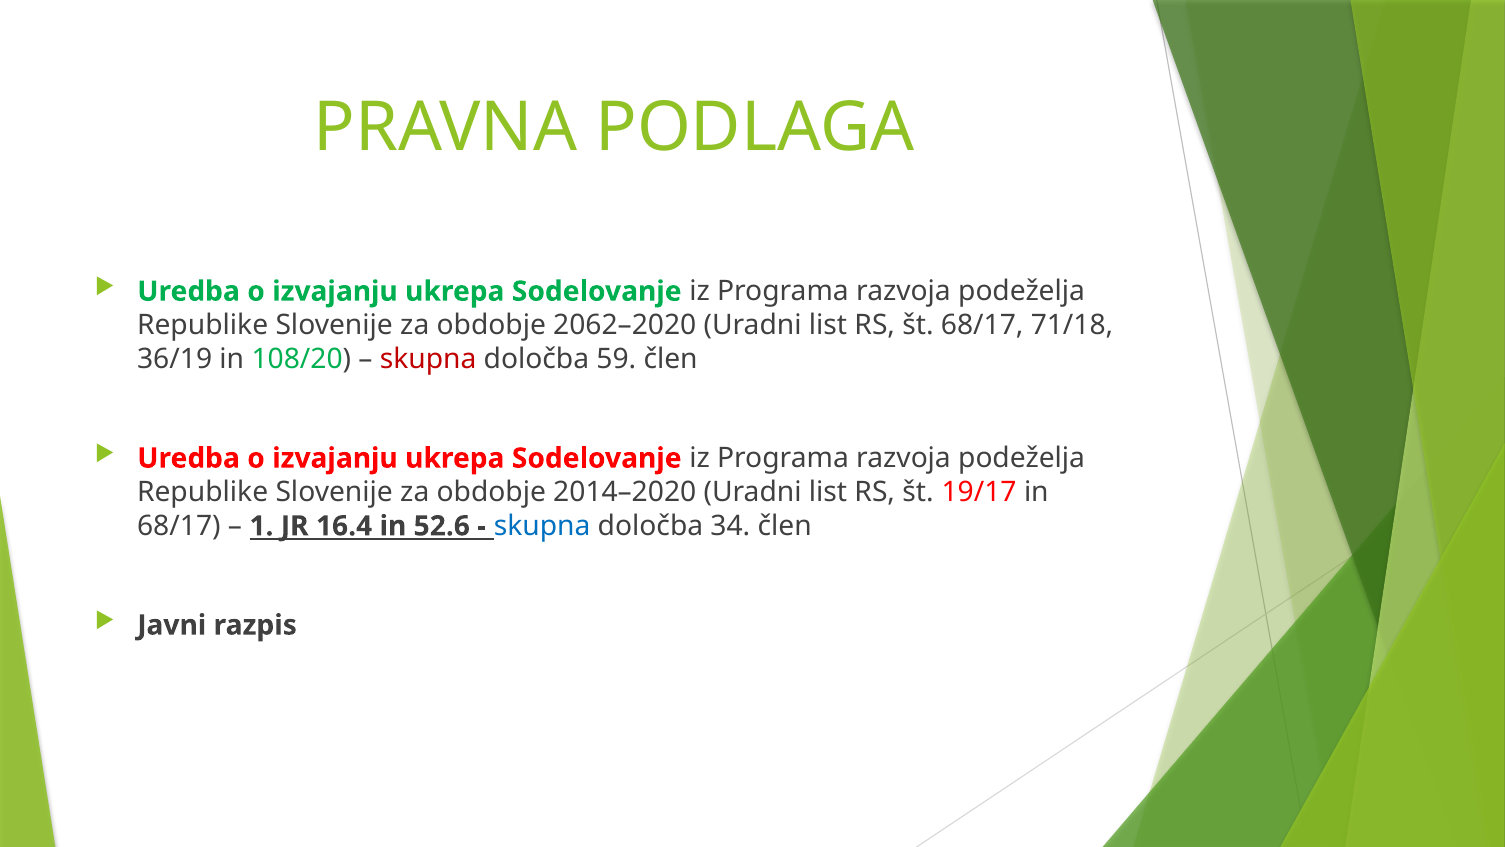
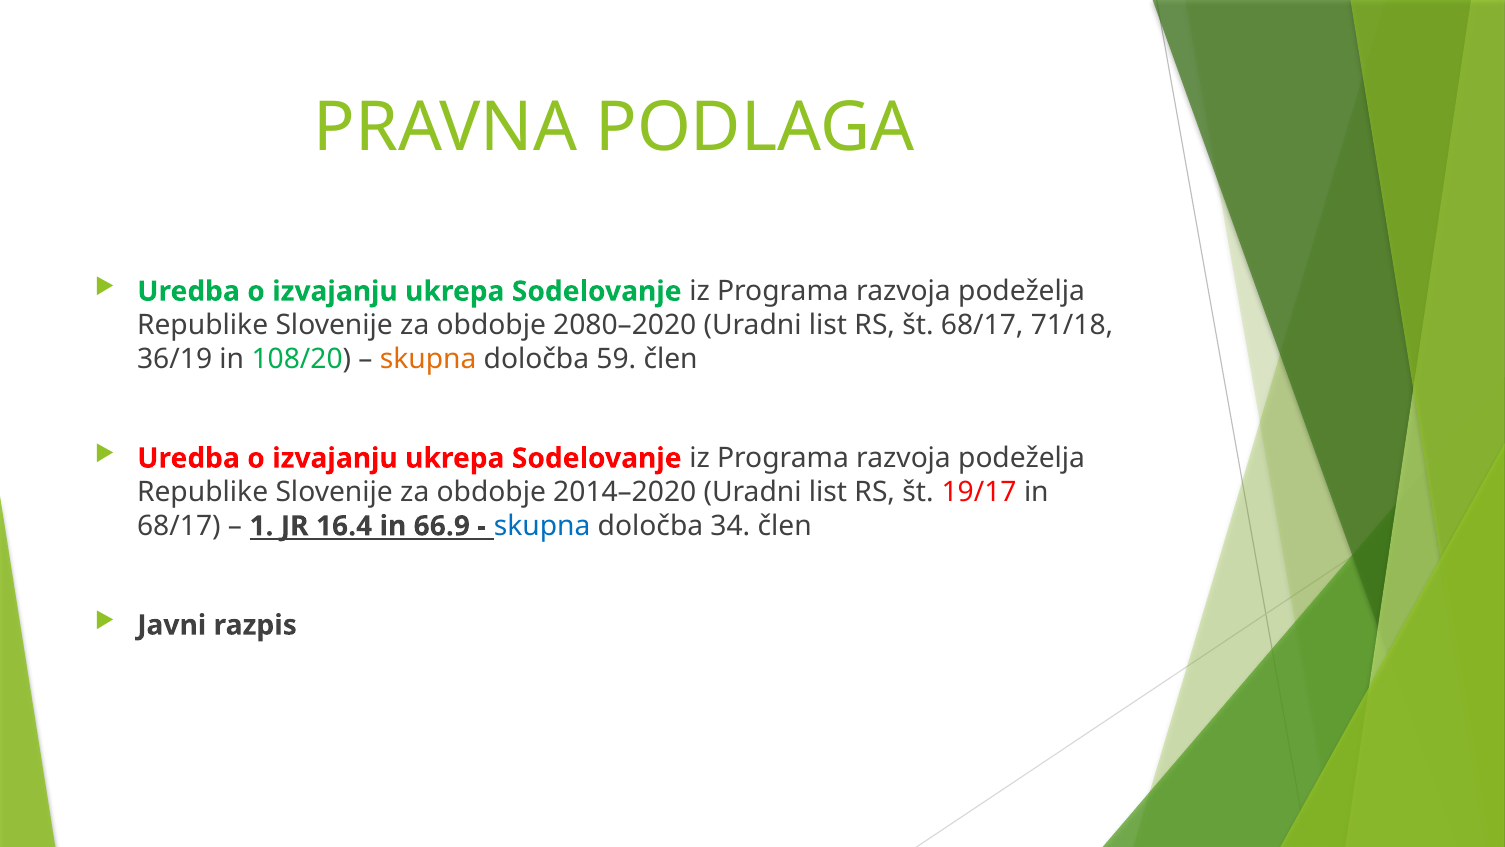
2062–2020: 2062–2020 -> 2080–2020 (625, 325)
skupna colour: red -> orange (428, 359)
52.6: 52.6 -> 66.9 (442, 526)
